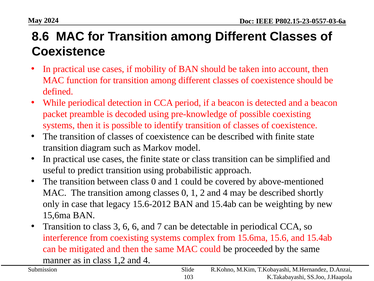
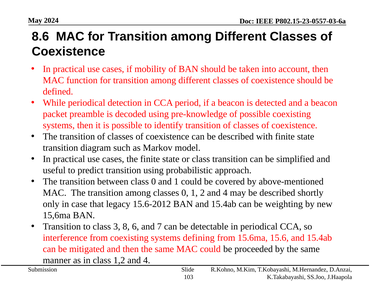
3 6: 6 -> 8 (126, 226)
complex: complex -> defining (199, 237)
